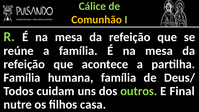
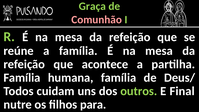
Cálice: Cálice -> Graça (92, 6)
Comunhão colour: yellow -> pink (97, 20)
casa: casa -> para (93, 105)
